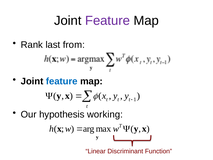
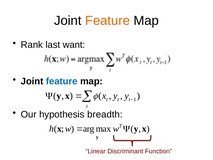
Feature colour: purple -> orange (107, 21)
from: from -> want (74, 45)
working: working -> breadth (105, 114)
